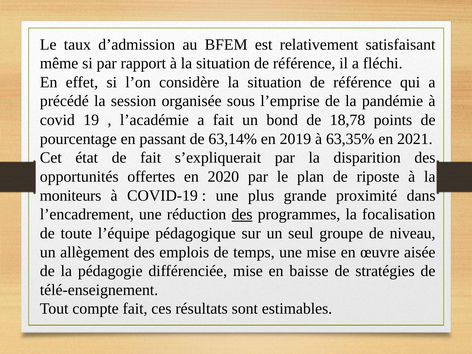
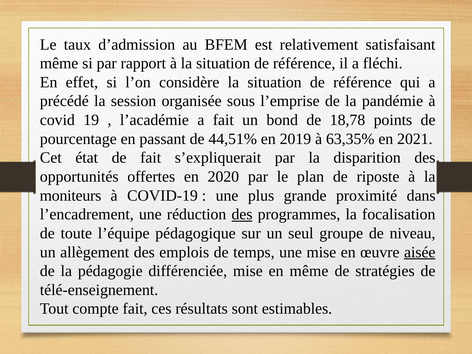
63,14%: 63,14% -> 44,51% (233, 139)
aisée underline: none -> present (420, 252)
en baisse: baisse -> même (309, 271)
